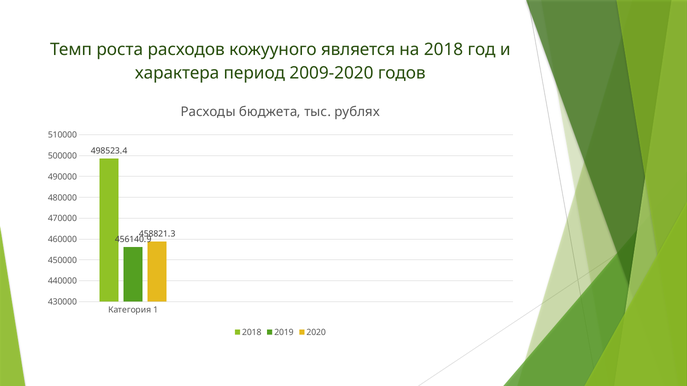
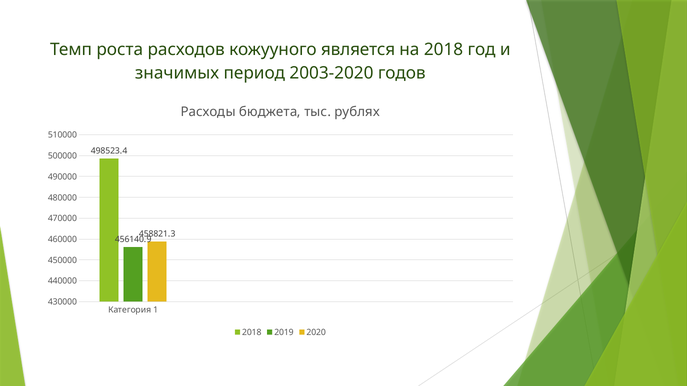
характера: характера -> значимых (177, 73)
2009-2020: 2009-2020 -> 2003-2020 (331, 73)
